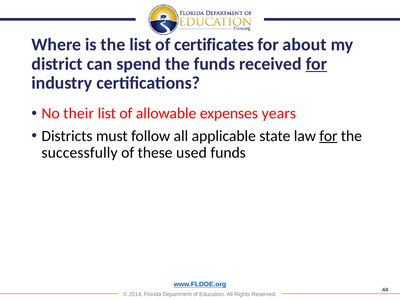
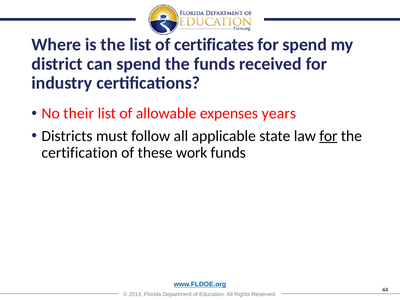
for about: about -> spend (305, 45)
for underline: present -> none (316, 64)
successfully: successfully -> certification (80, 153)
used: used -> work (192, 153)
